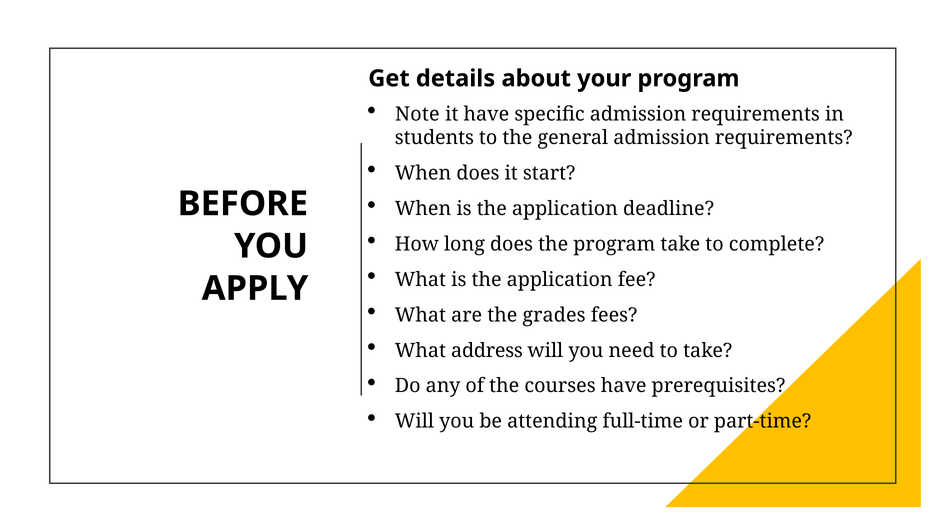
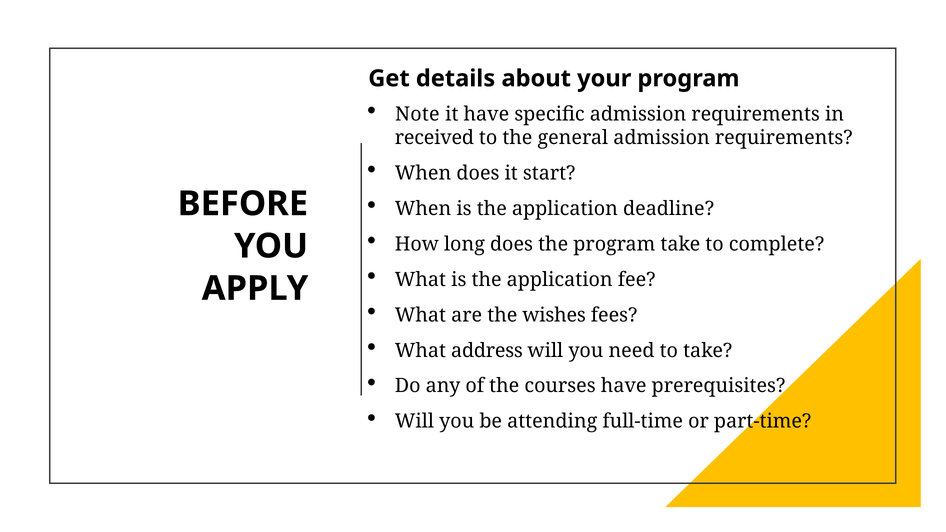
students: students -> received (434, 138)
grades: grades -> wishes (554, 315)
